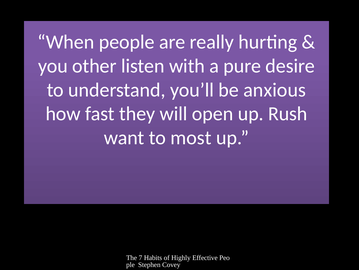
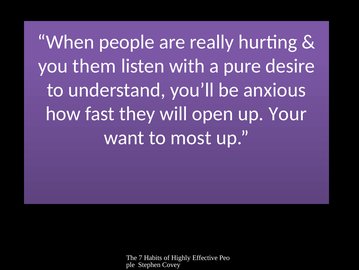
other: other -> them (94, 66)
Rush: Rush -> Your (288, 114)
